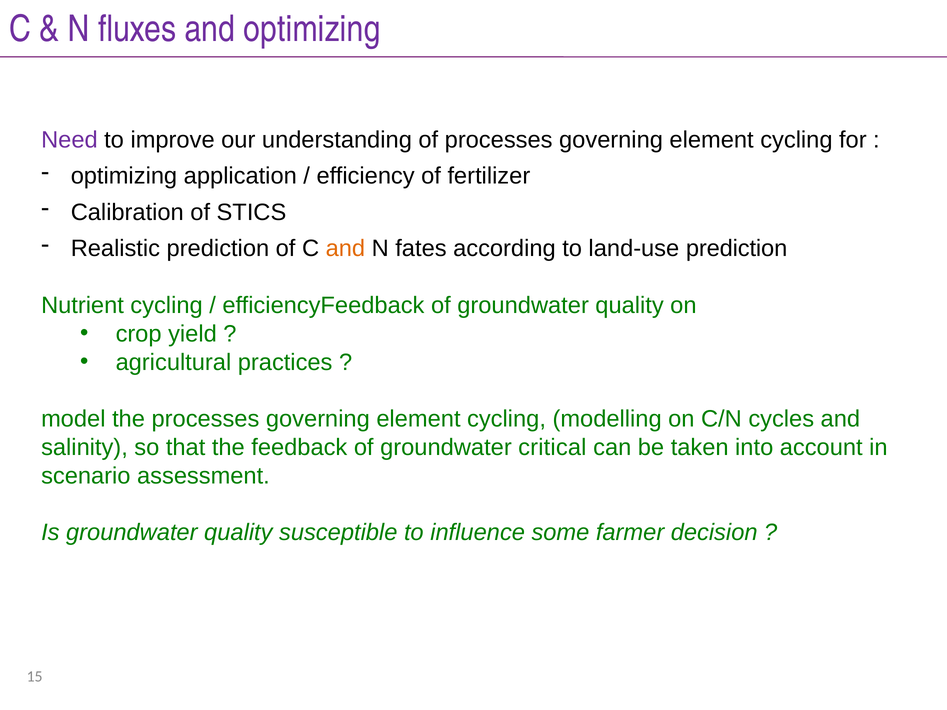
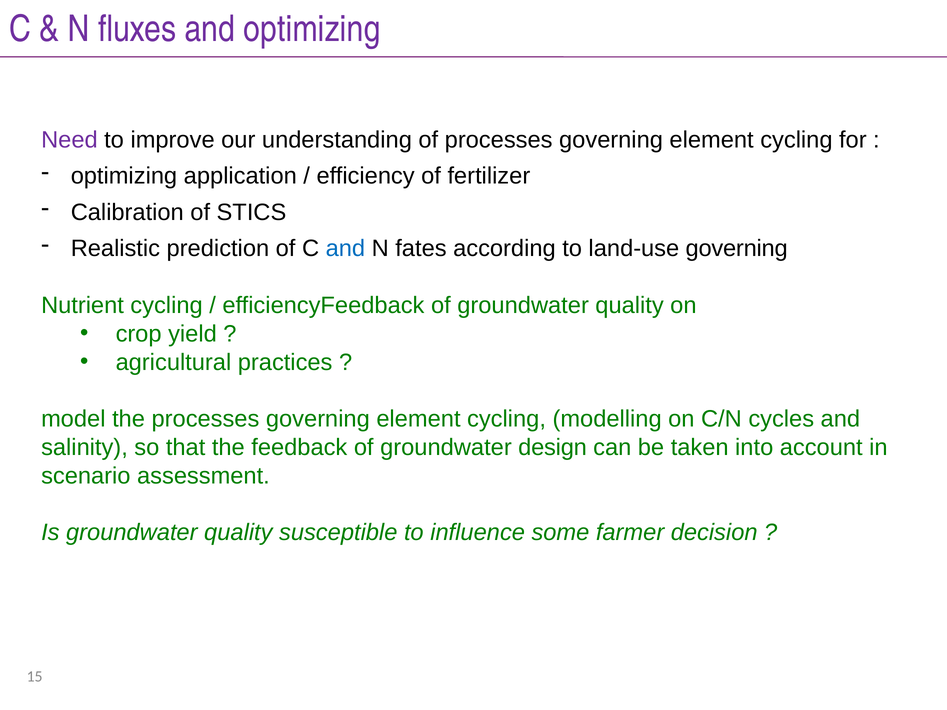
and colour: orange -> blue (345, 249)
land-use prediction: prediction -> governing (737, 249)
critical: critical -> design (553, 448)
